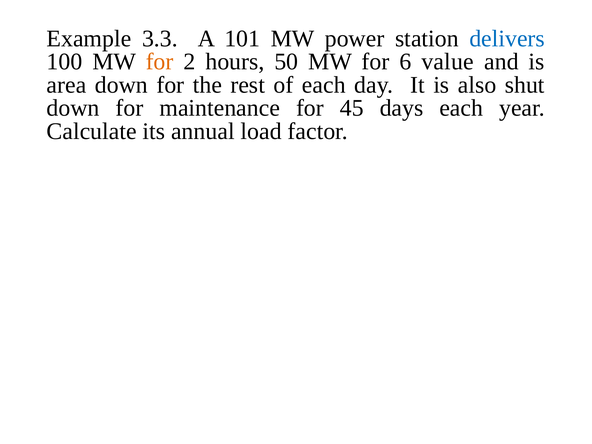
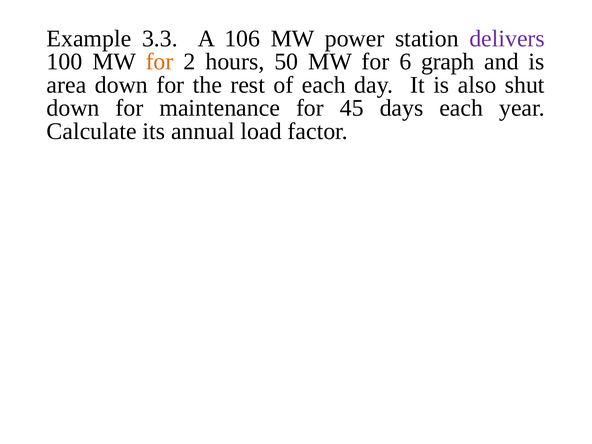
101: 101 -> 106 (242, 39)
delivers colour: blue -> purple (507, 39)
value: value -> graph (448, 62)
